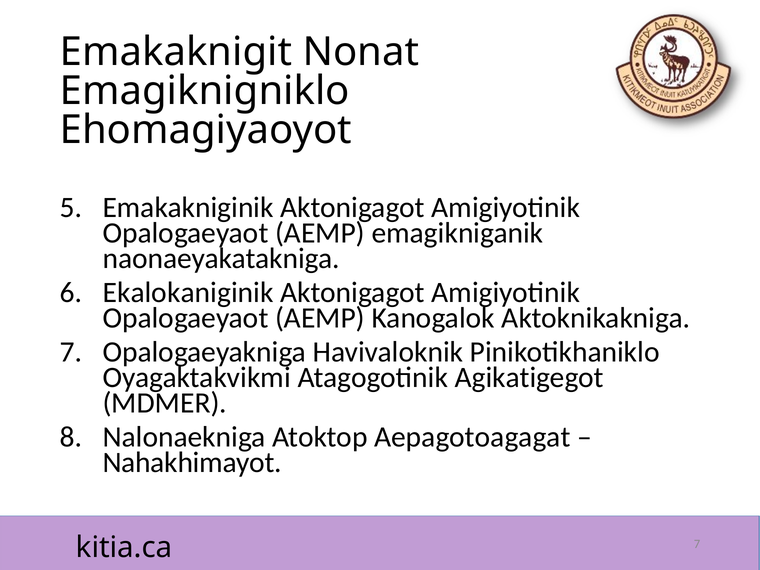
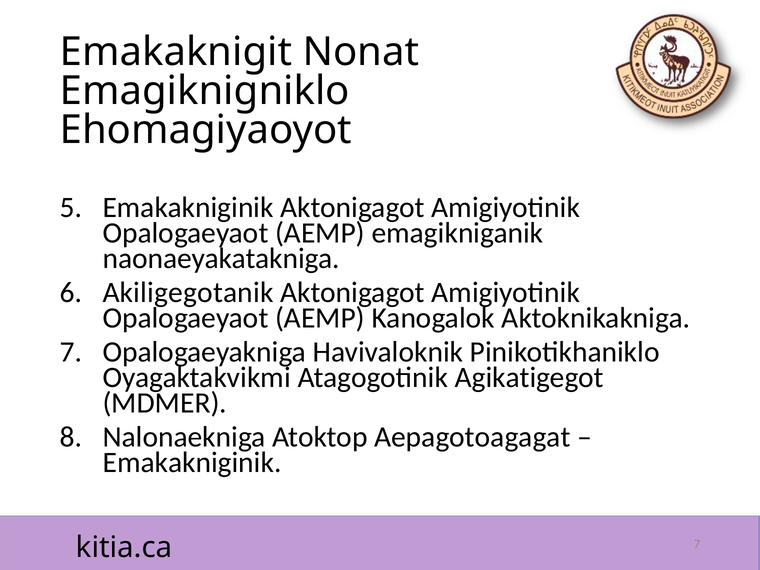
Ekalokaniginik: Ekalokaniginik -> Akiligegotanik (188, 292)
Nahakhimayot: Nahakhimayot -> Emakakniginik (192, 463)
